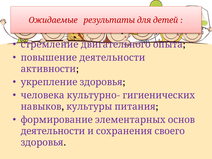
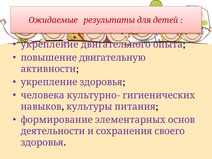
стремление: стремление -> укрепление (50, 44)
повышение деятельности: деятельности -> двигательную (112, 58)
